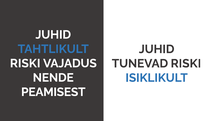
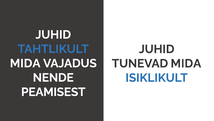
RISKI: RISKI -> MIDA (25, 63)
TUNEVAD RISKI: RISKI -> MIDA (186, 63)
